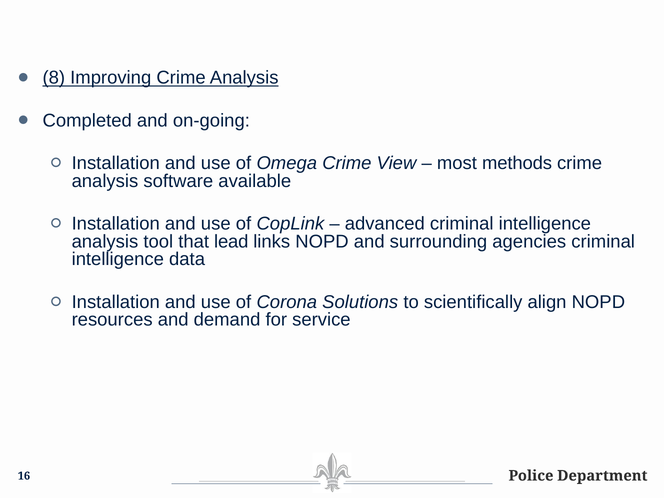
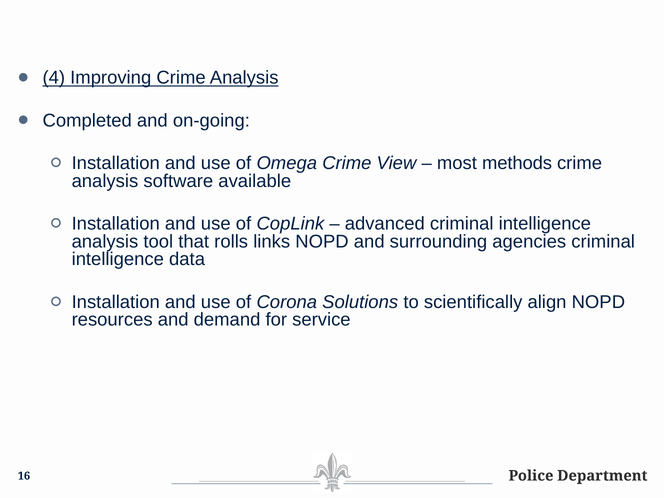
8: 8 -> 4 (54, 78)
lead: lead -> rolls (231, 242)
